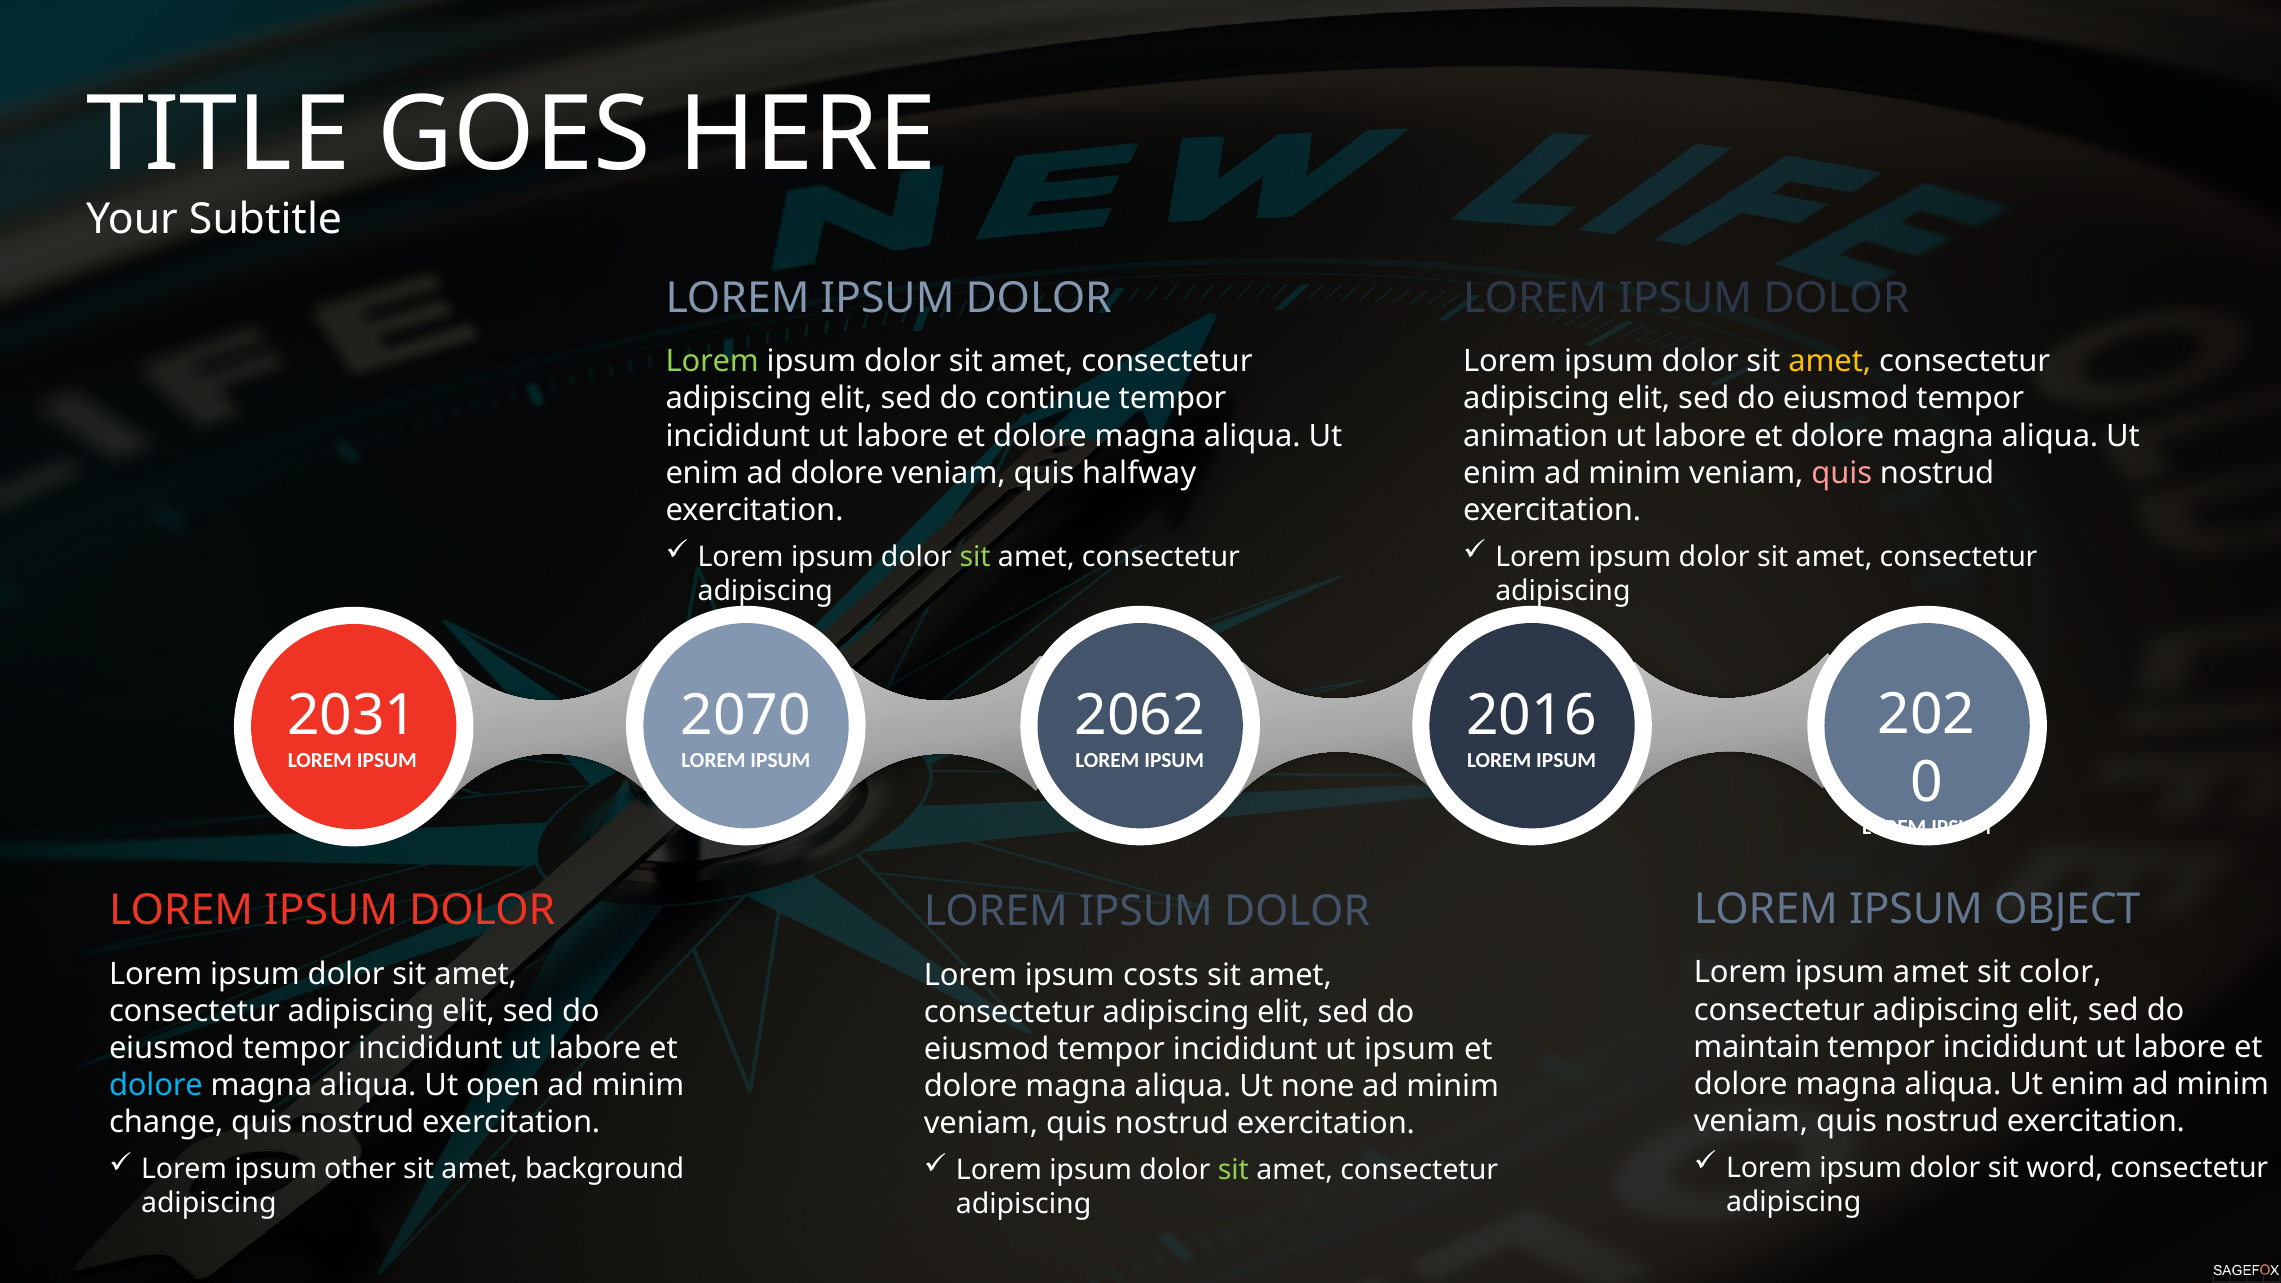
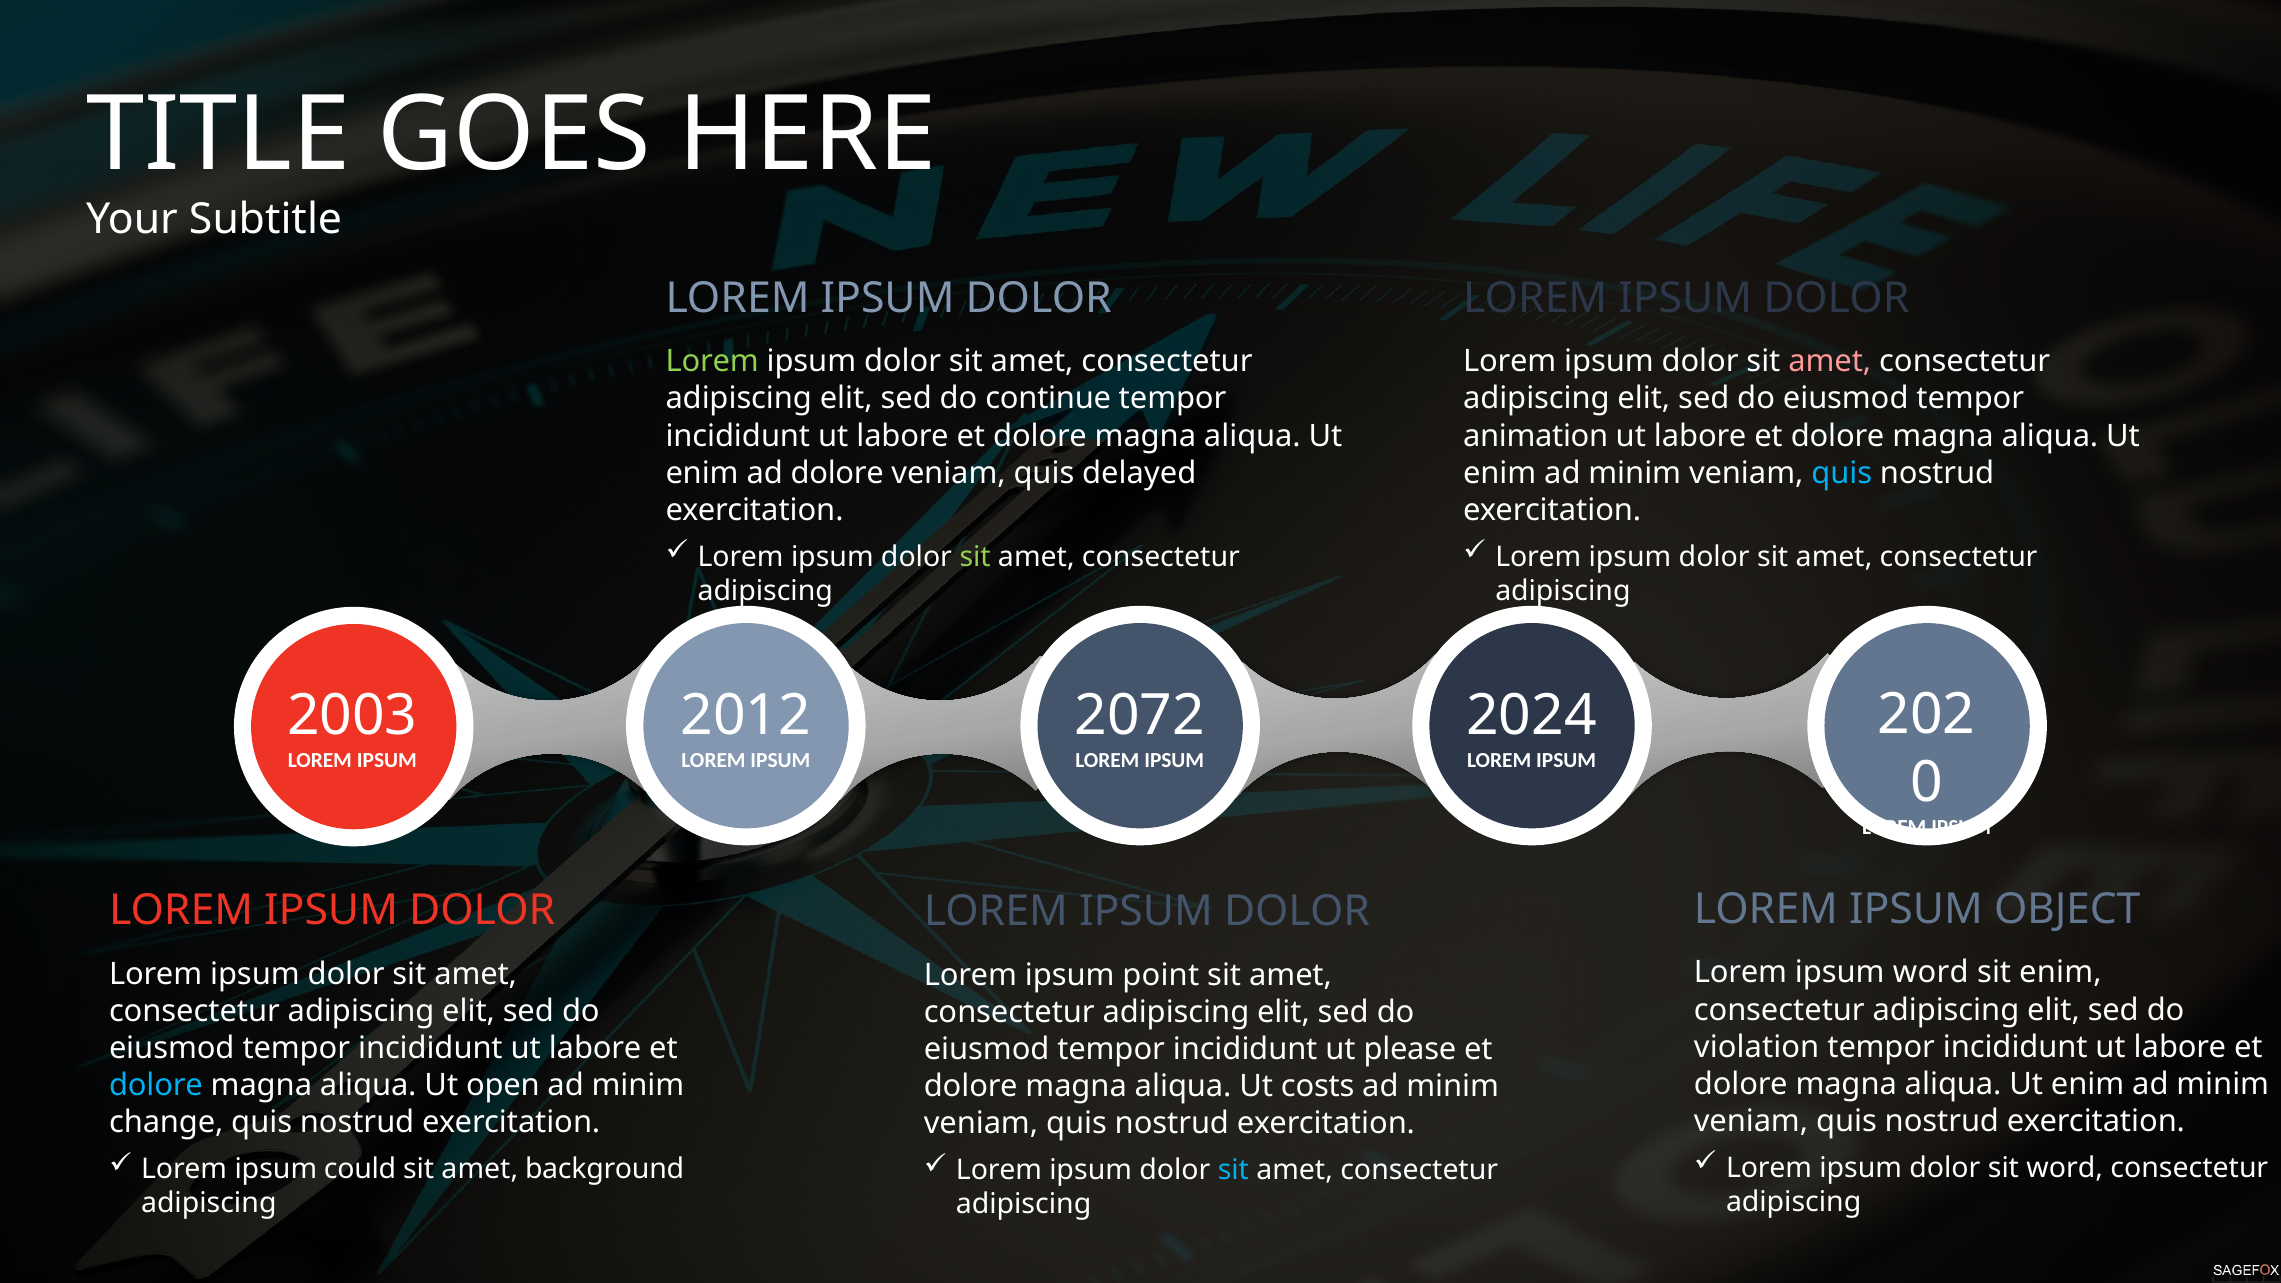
amet colour: yellow -> pink (1830, 362)
halfway: halfway -> delayed (1139, 473)
quis colour: pink -> light blue (1842, 473)
2031: 2031 -> 2003 (352, 716)
2070: 2070 -> 2012 (746, 716)
2062: 2062 -> 2072 (1140, 716)
2016: 2016 -> 2024 (1532, 716)
ipsum amet: amet -> word (1931, 973)
sit color: color -> enim (2060, 973)
costs: costs -> point (1161, 975)
maintain: maintain -> violation (1757, 1047)
ut ipsum: ipsum -> please (1410, 1049)
none: none -> costs (1318, 1086)
other: other -> could (360, 1169)
sit colour: light green -> light blue (1233, 1170)
